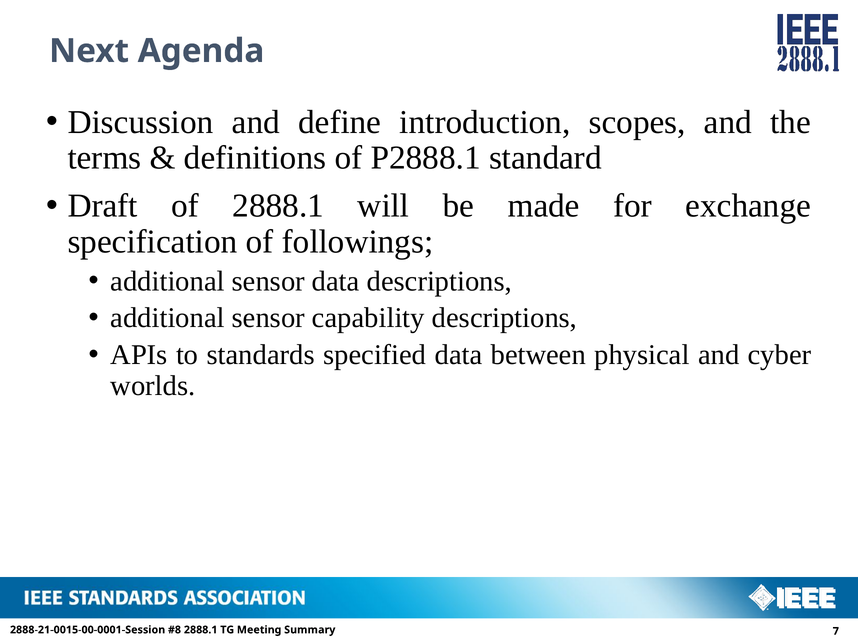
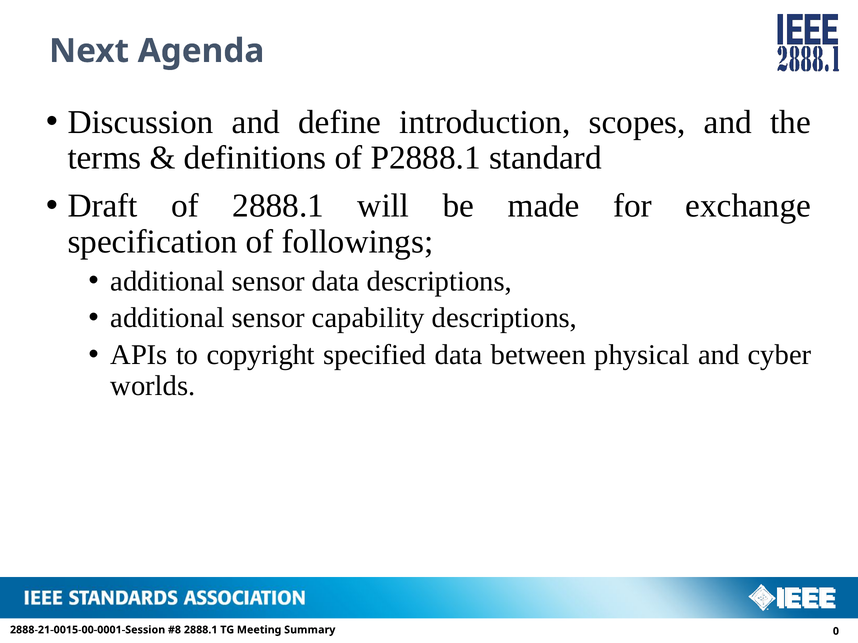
standards: standards -> copyright (261, 355)
7: 7 -> 0 (836, 632)
